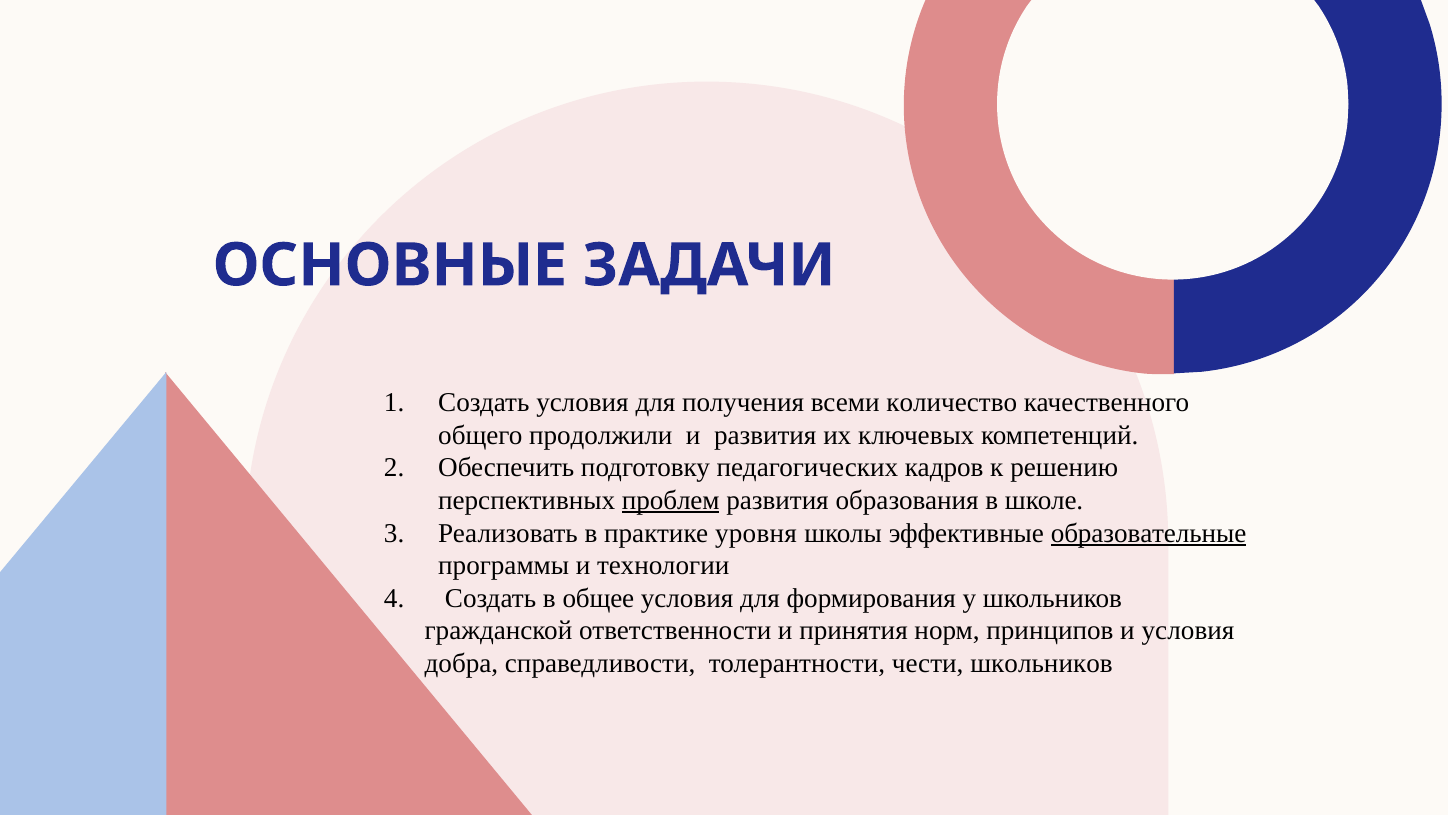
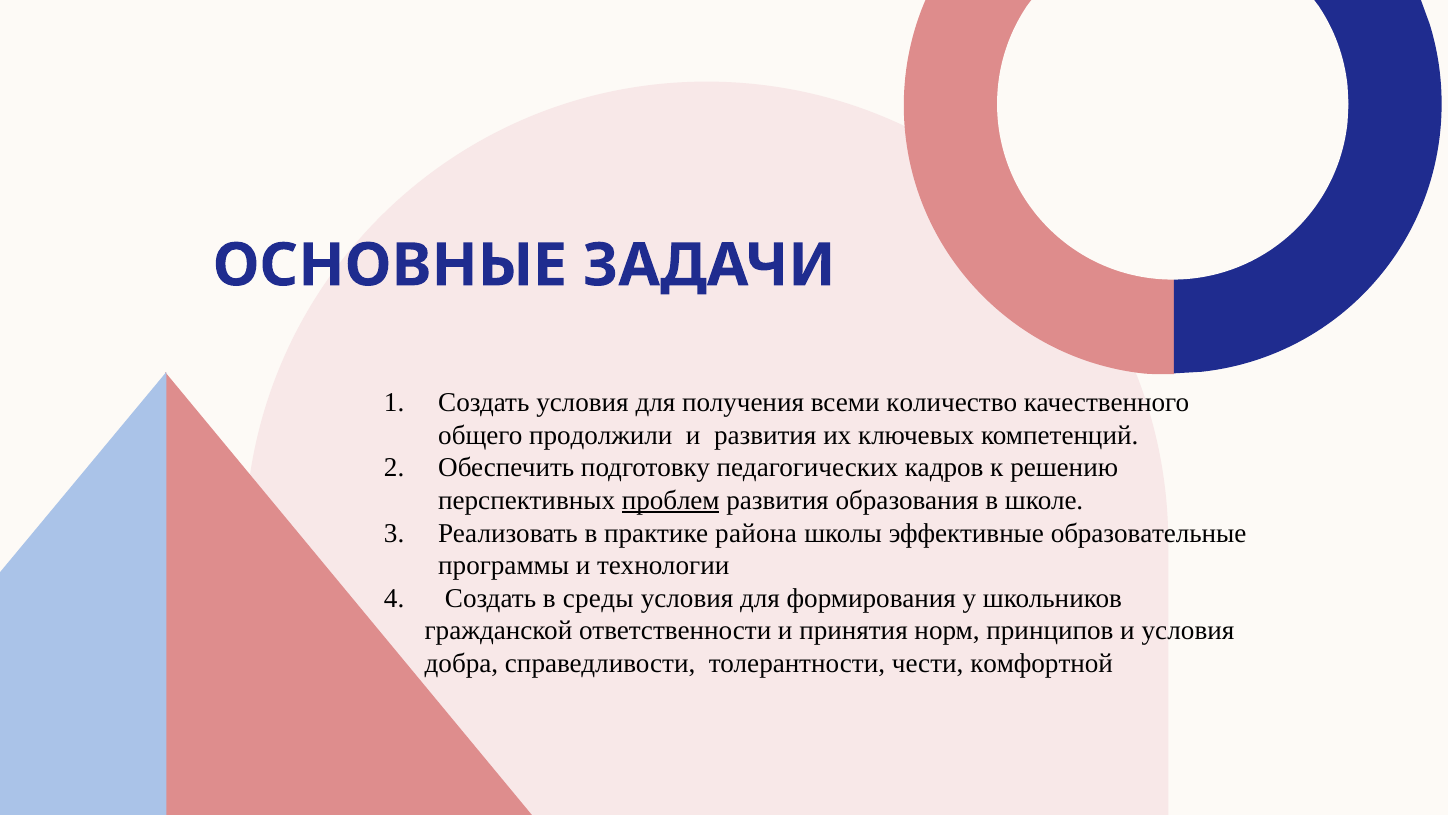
уровня: уровня -> района (756, 533)
образовательные underline: present -> none (1149, 533)
общее: общее -> среды (598, 598)
чести школьников: школьников -> комфортной (1042, 663)
